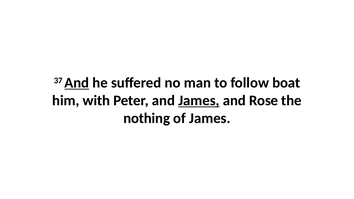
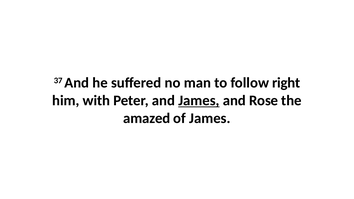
And underline: present -> none (77, 83)
boat: boat -> right (286, 83)
nothing: nothing -> amazed (147, 118)
